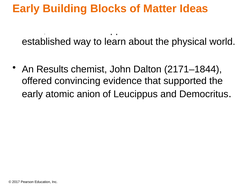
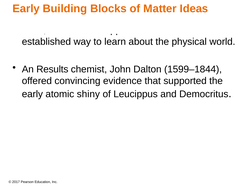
2171–1844: 2171–1844 -> 1599–1844 (193, 69)
anion: anion -> shiny (88, 94)
